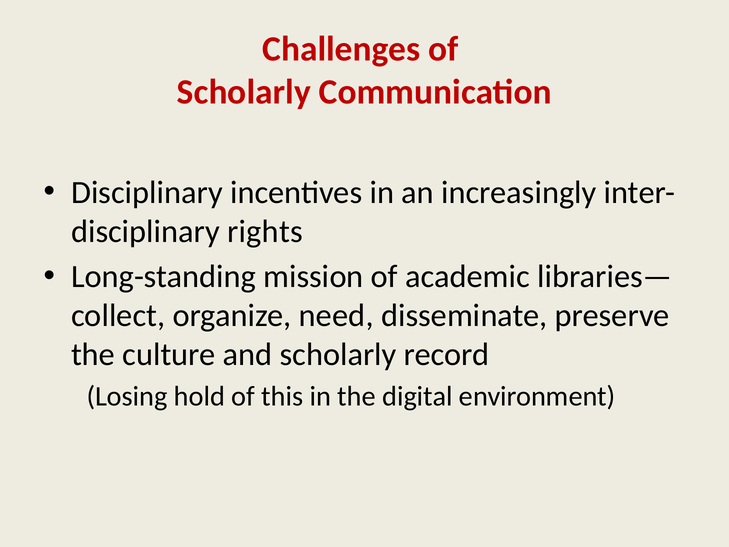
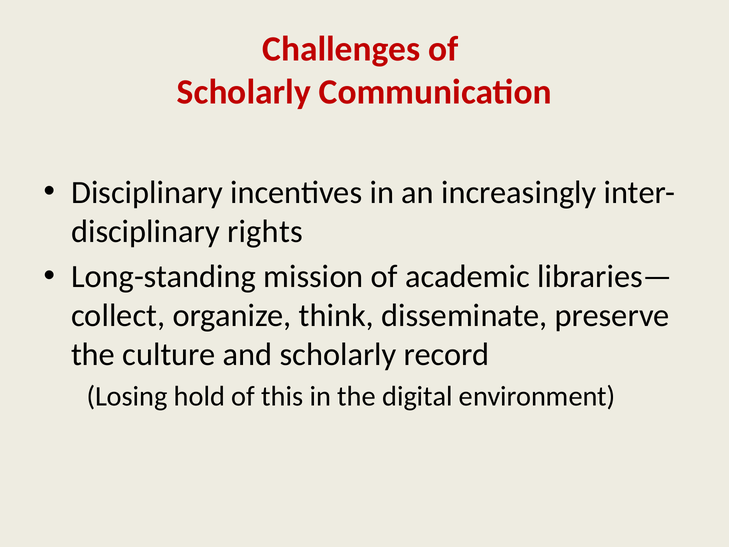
need: need -> think (336, 316)
